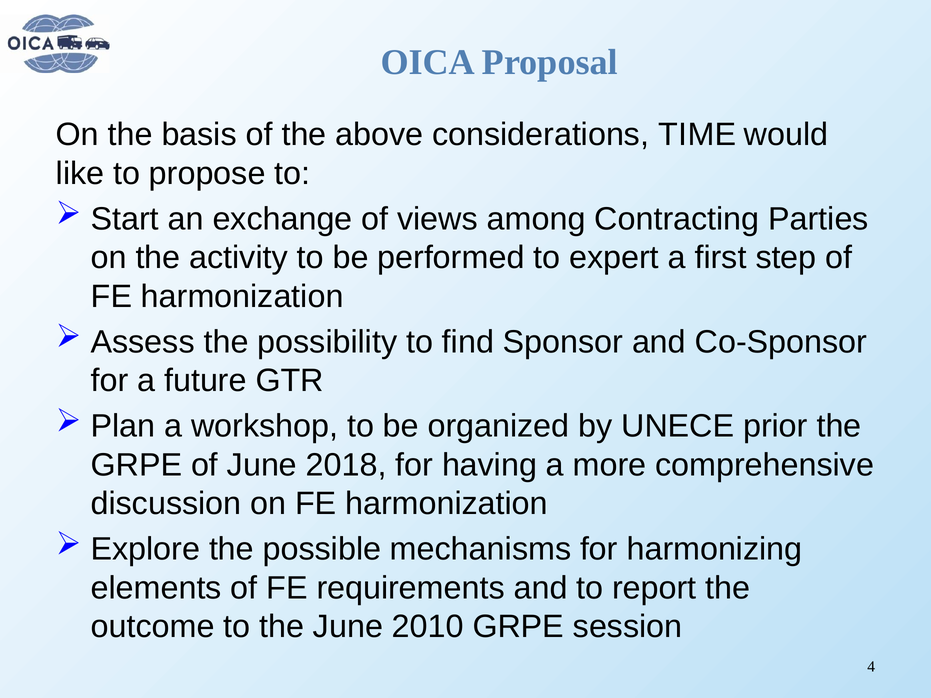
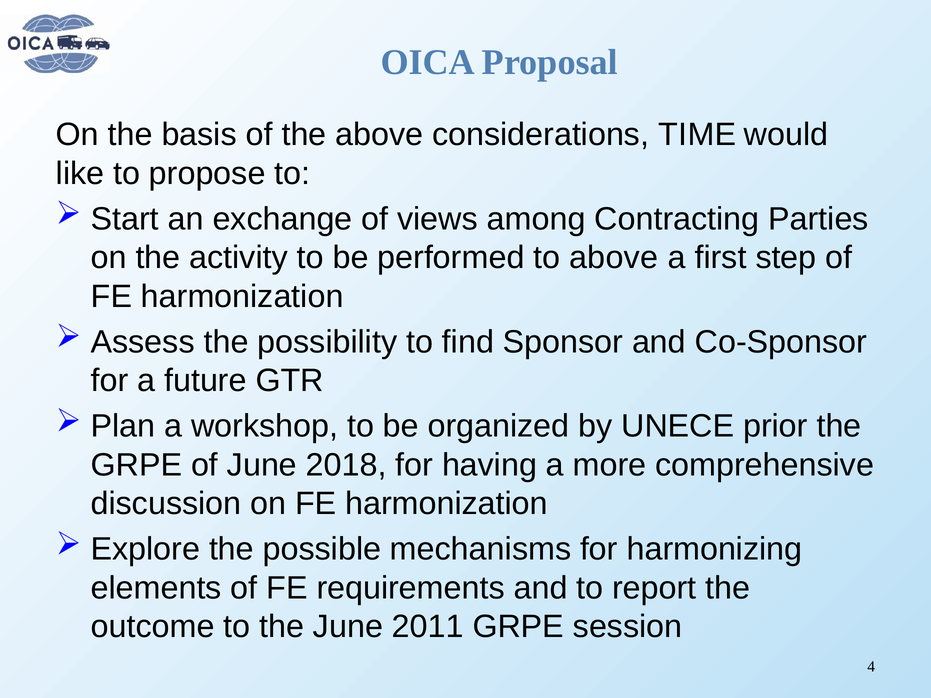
to expert: expert -> above (614, 258)
2010: 2010 -> 2011 (428, 627)
